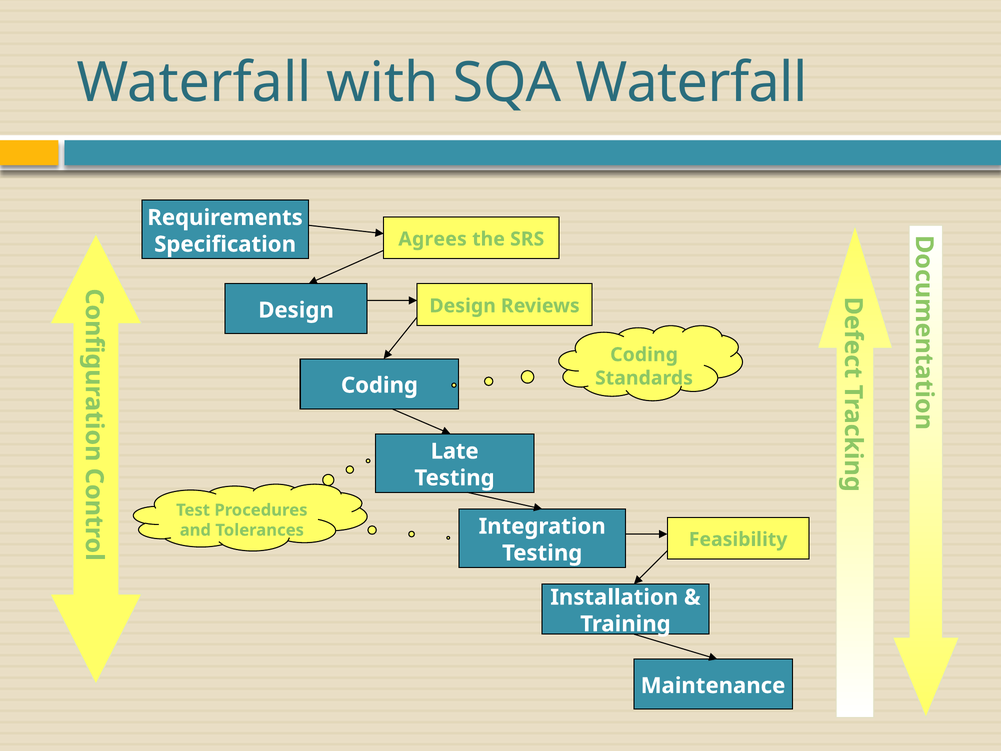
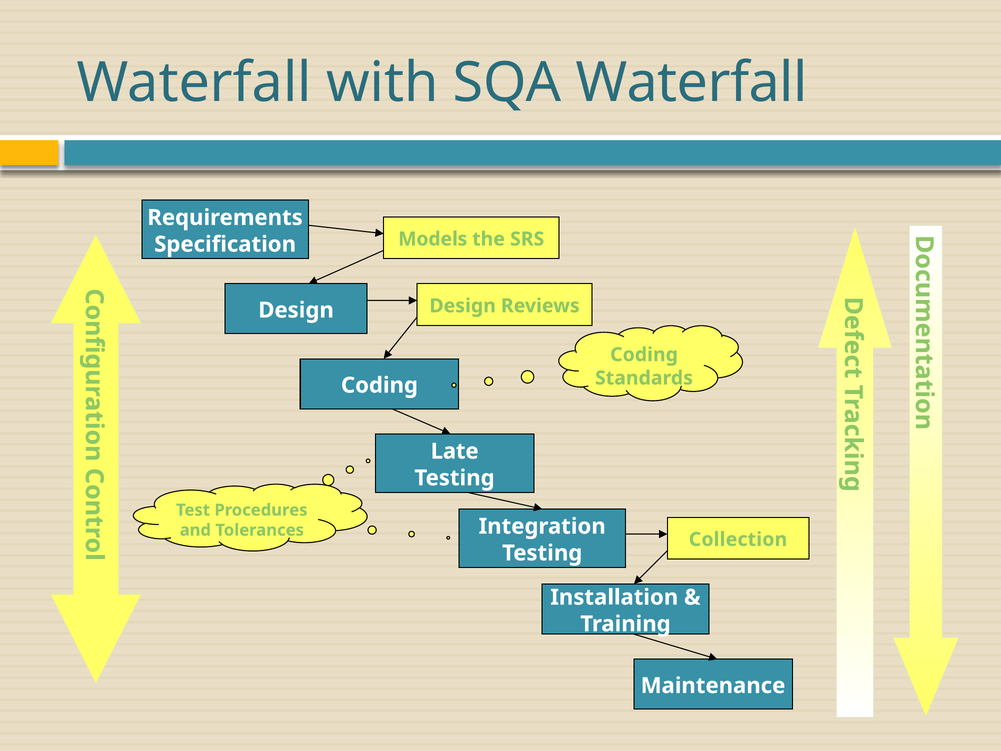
Agrees: Agrees -> Models (433, 239)
Feasibility: Feasibility -> Collection (738, 539)
